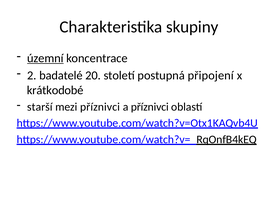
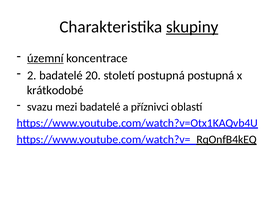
skupiny underline: none -> present (192, 27)
postupná připojení: připojení -> postupná (211, 76)
starší: starší -> svazu (40, 107)
mezi příznivci: příznivci -> badatelé (100, 107)
